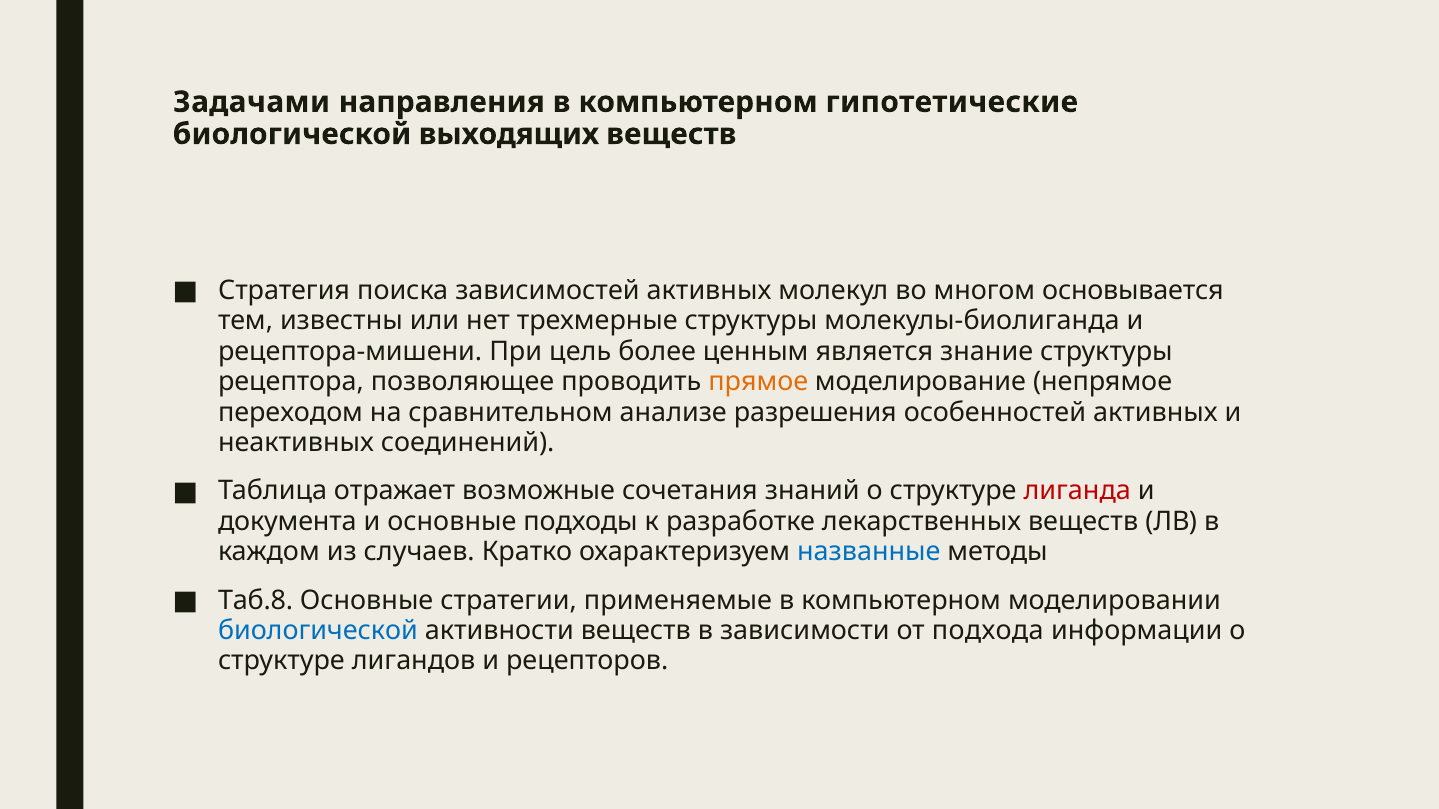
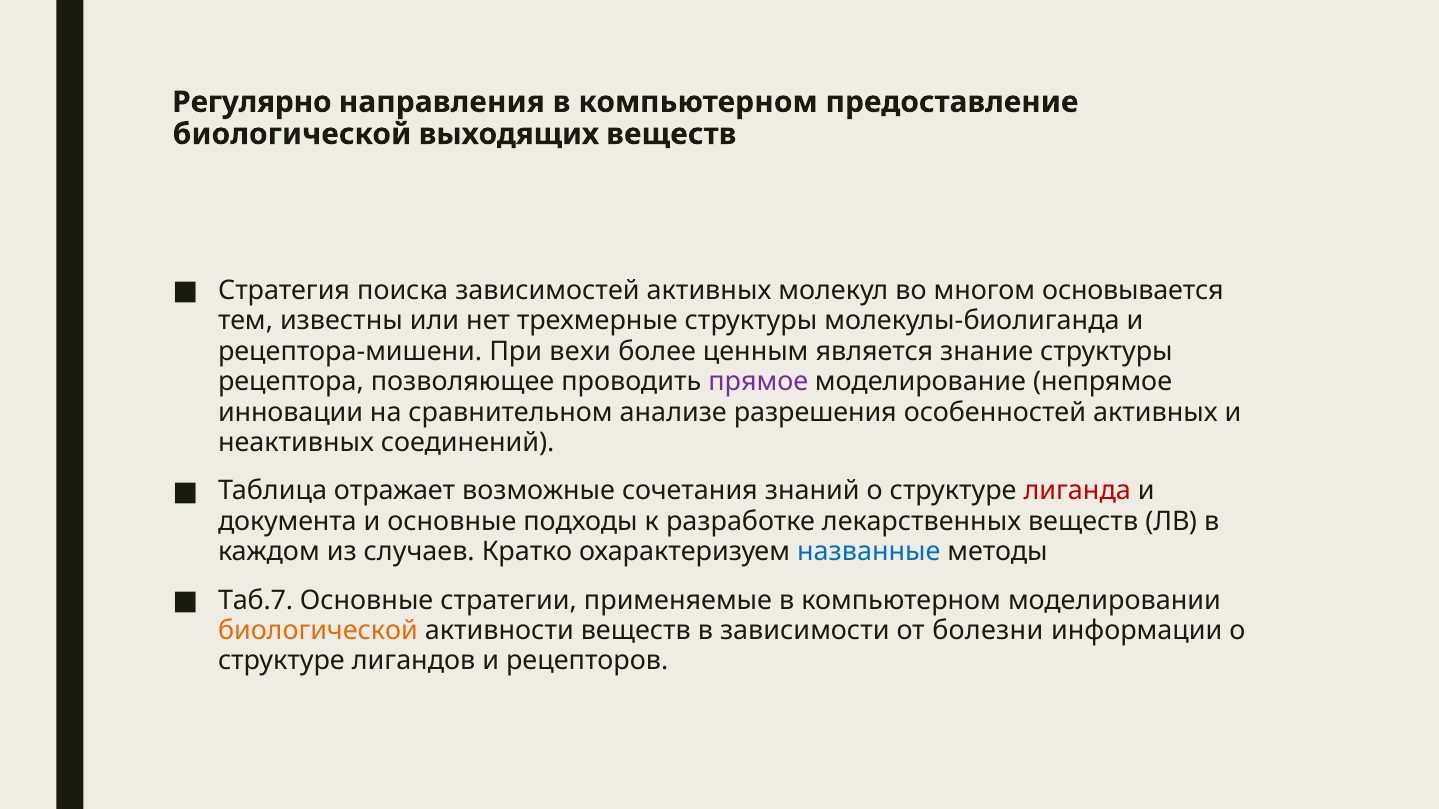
Задачами: Задачами -> Регулярно (252, 102)
гипотетические: гипотетические -> предоставление (952, 102)
цель: цель -> вехи (580, 351)
прямое colour: orange -> purple (758, 382)
переходом: переходом -> инновации (291, 412)
Таб.8: Таб.8 -> Таб.7 (256, 600)
биологической colour: blue -> orange (318, 631)
подхода: подхода -> болезни (988, 631)
